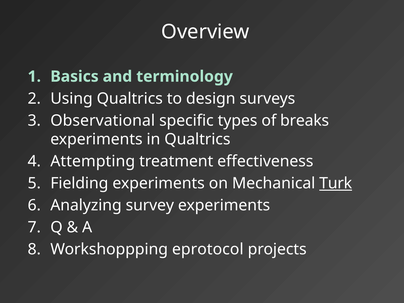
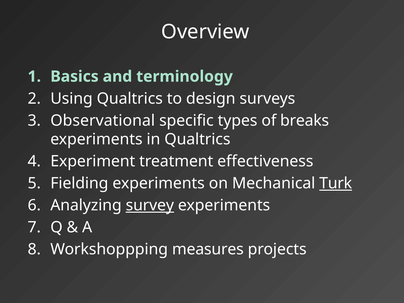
Attempting: Attempting -> Experiment (93, 161)
survey underline: none -> present (150, 205)
eprotocol: eprotocol -> measures (208, 249)
